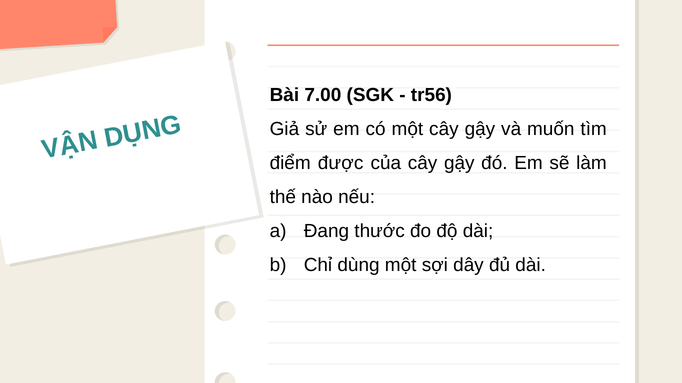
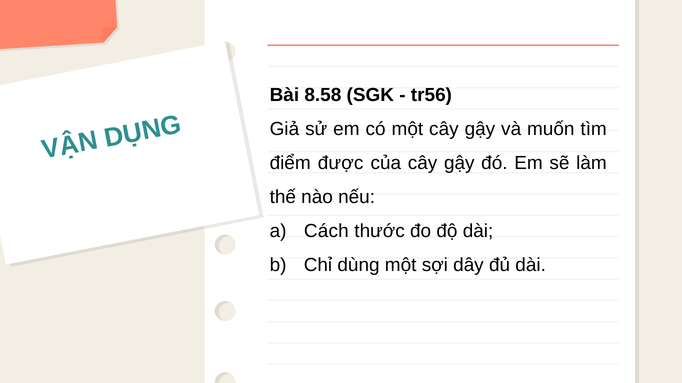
7.00: 7.00 -> 8.58 (323, 95)
Đang: Đang -> Cách (326, 231)
